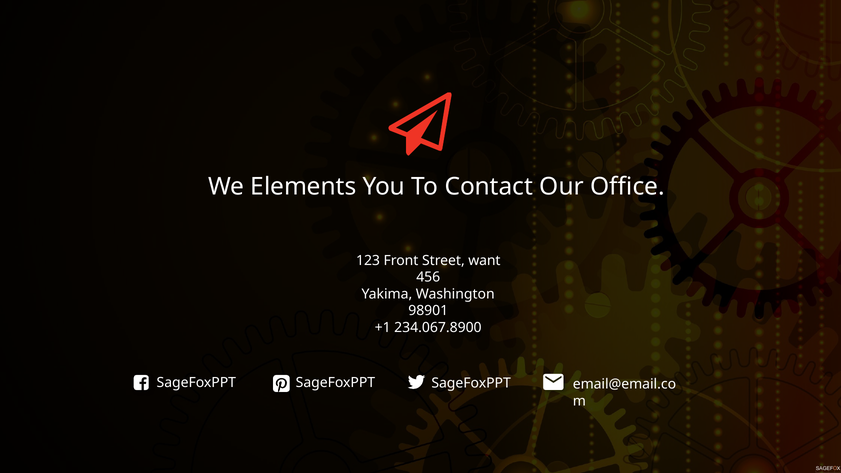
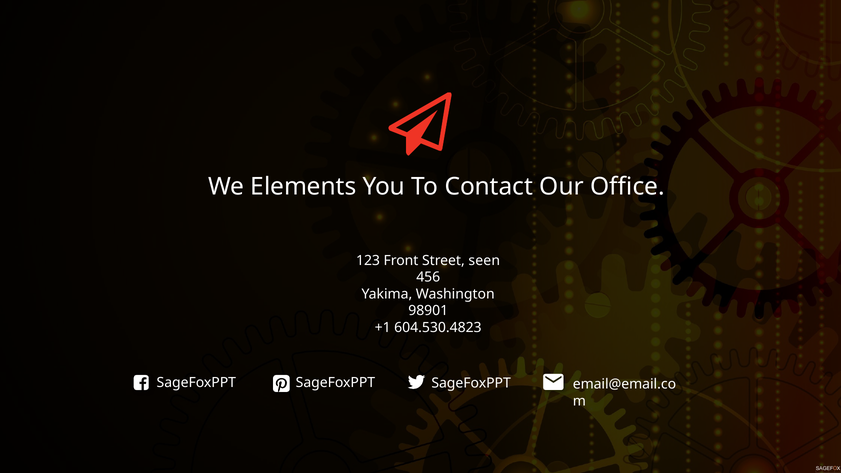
want: want -> seen (484, 260)
234.067.8900: 234.067.8900 -> 604.530.4823 (438, 328)
